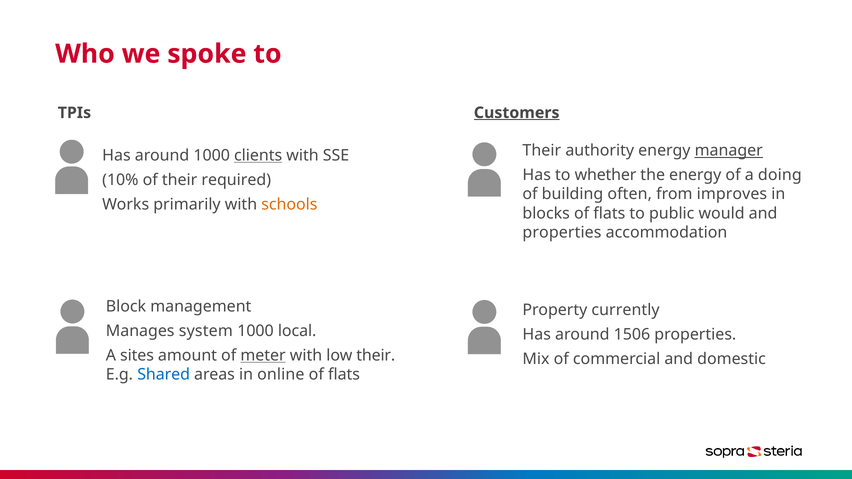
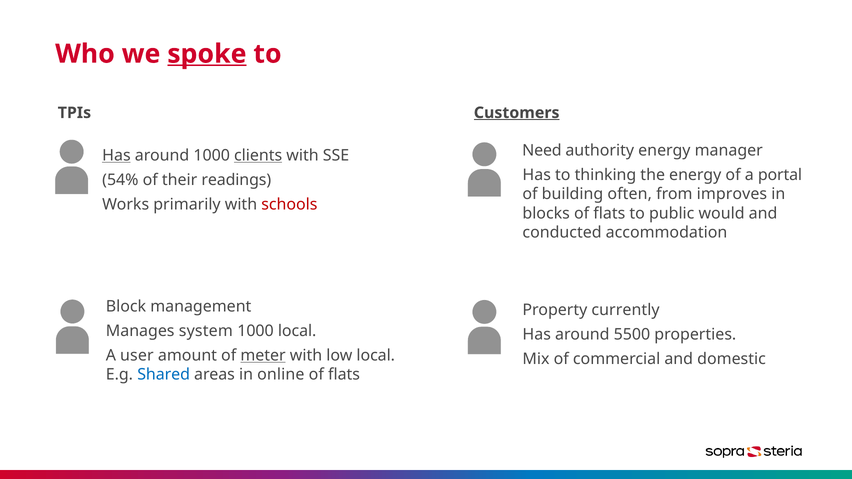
spoke underline: none -> present (207, 54)
Their: Their -> Need (542, 151)
manager underline: present -> none (729, 151)
Has underline: none -> present (116, 155)
whether: whether -> thinking (605, 175)
doing: doing -> portal (780, 175)
10%: 10% -> 54% (120, 180)
required: required -> readings (236, 180)
schools colour: orange -> red (289, 204)
properties: properties -> conducted (562, 233)
1506: 1506 -> 5500 (632, 335)
sites: sites -> user (137, 356)
low their: their -> local (376, 356)
